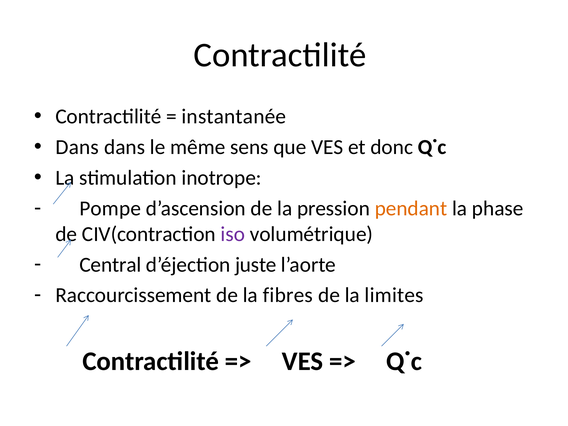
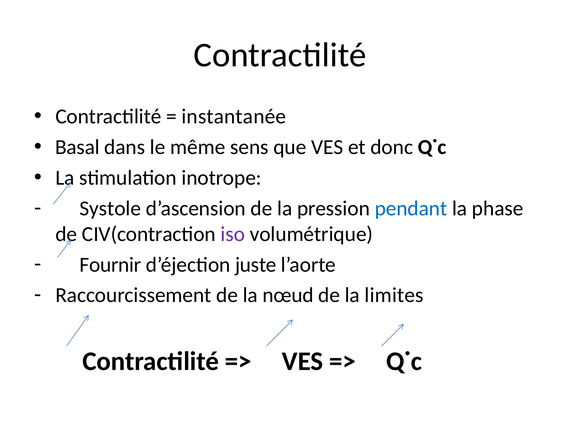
Dans: Dans -> Basal (77, 147)
Pompe: Pompe -> Systole (110, 208)
pendant colour: orange -> blue (411, 208)
Central: Central -> Fournir (110, 265)
fibres: fibres -> nœud (288, 295)
